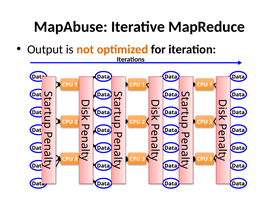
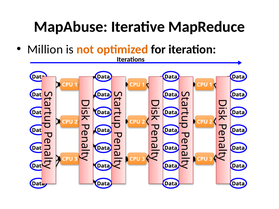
Output: Output -> Million (45, 49)
